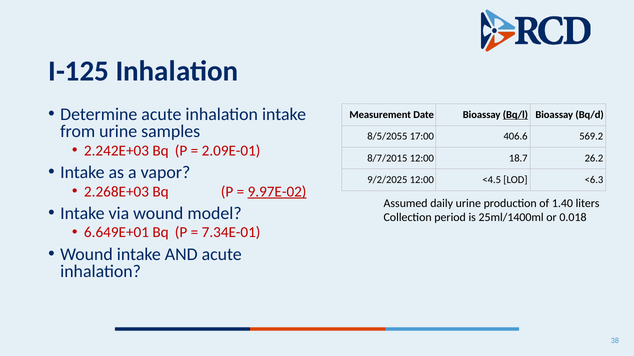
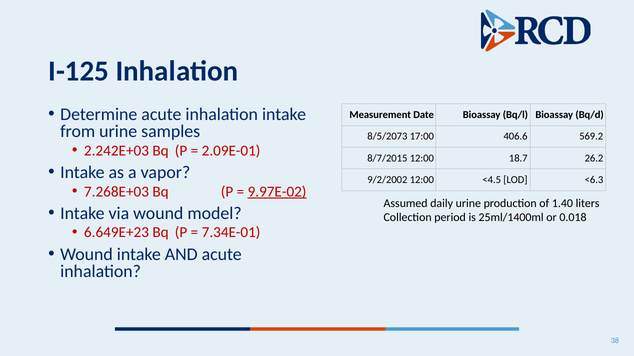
Bq/l underline: present -> none (515, 115)
8/5/2055: 8/5/2055 -> 8/5/2073 (387, 137)
9/2/2025: 9/2/2025 -> 9/2/2002 (387, 180)
2.268E+03: 2.268E+03 -> 7.268E+03 (116, 192)
6.649E+01: 6.649E+01 -> 6.649E+23 (116, 233)
